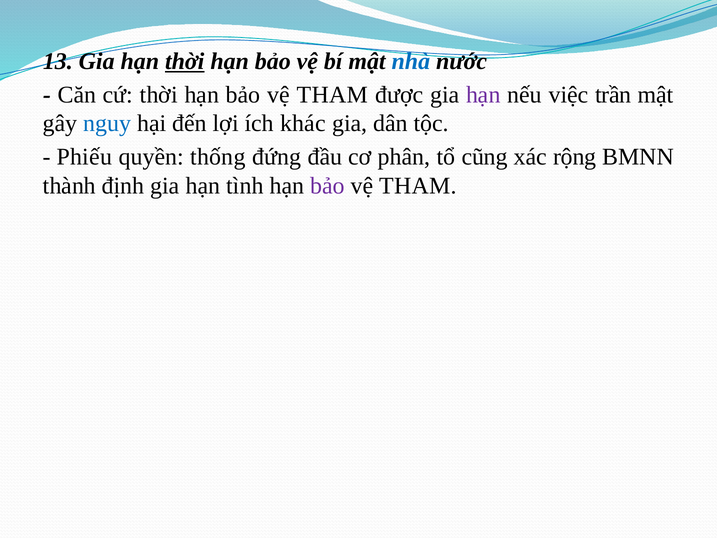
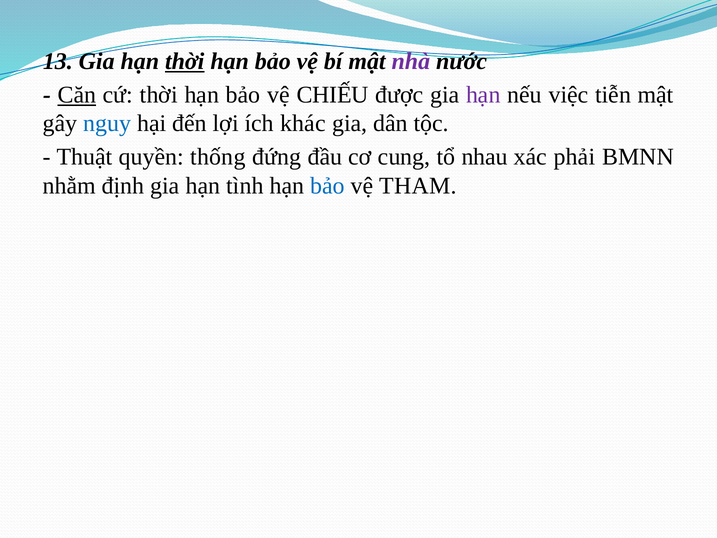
nhà colour: blue -> purple (411, 61)
Căn underline: none -> present (77, 95)
THAM: THAM -> CHIẾU (333, 95)
trần: trần -> tiễn (613, 95)
Phiếu: Phiếu -> Thuật (85, 157)
phân: phân -> cung (404, 157)
cũng: cũng -> nhau (485, 157)
rộng: rộng -> phải (574, 157)
thành: thành -> nhằm (69, 186)
bảo colour: purple -> blue (327, 186)
